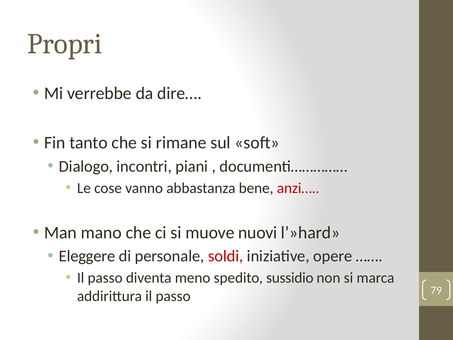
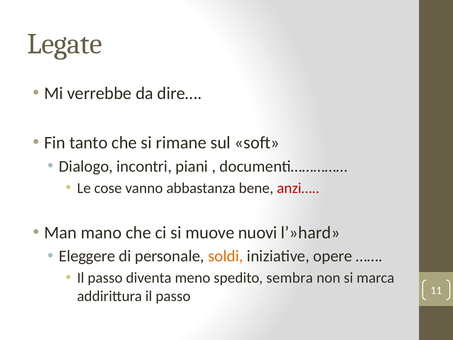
Propri: Propri -> Legate (65, 44)
soldi colour: red -> orange (226, 256)
sussidio: sussidio -> sembra (290, 278)
79: 79 -> 11 (436, 290)
